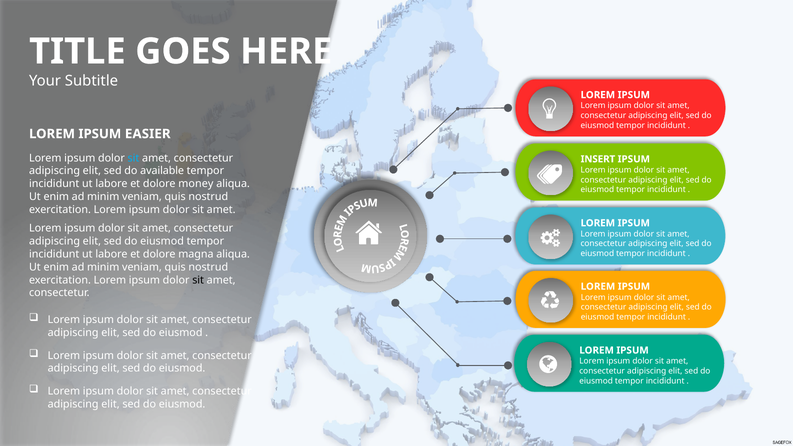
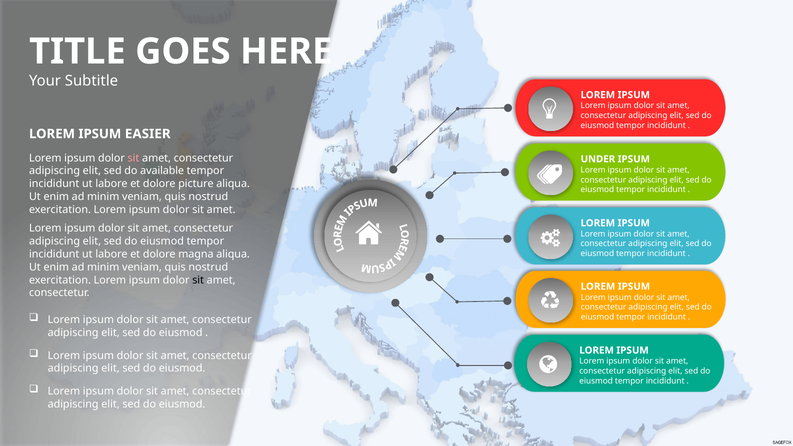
sit colour: light blue -> pink (133, 158)
INSERT: INSERT -> UNDER (598, 159)
money: money -> picture (196, 184)
